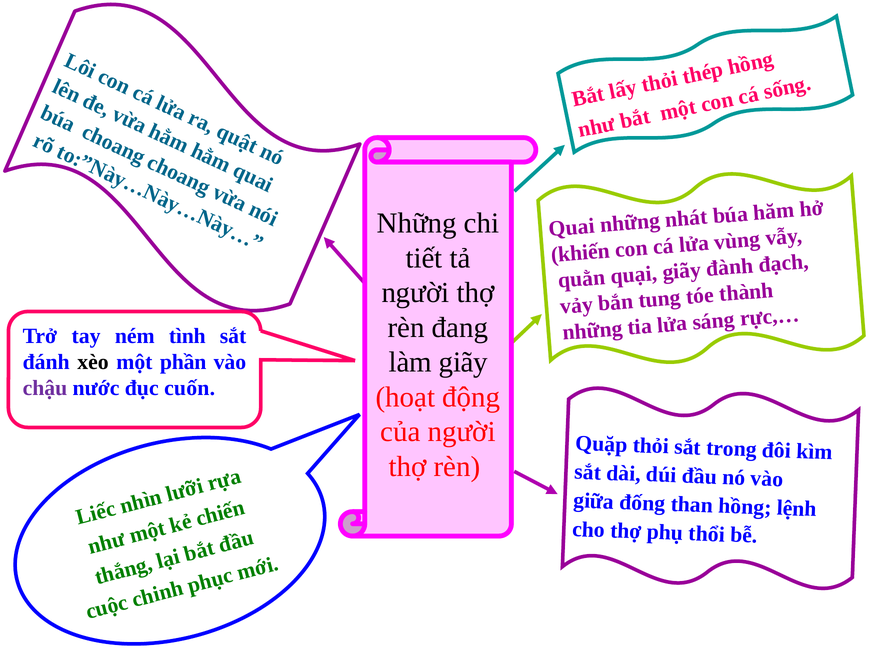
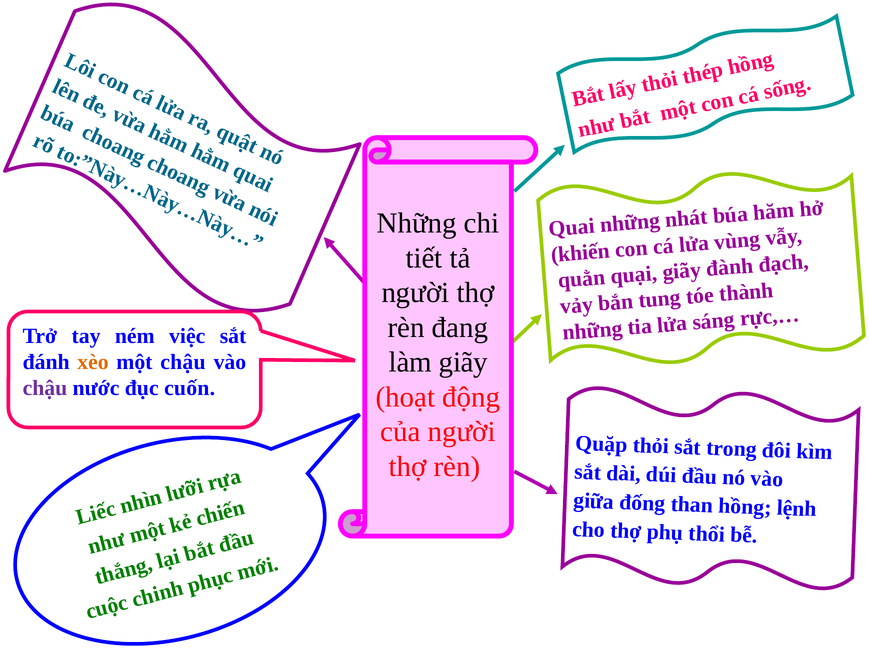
tình: tình -> việc (187, 336)
xèo colour: black -> orange (93, 362)
một phần: phần -> chậu (183, 362)
